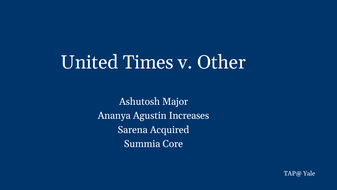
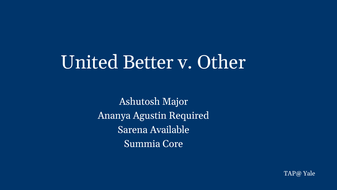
Times: Times -> Better (148, 62)
Increases: Increases -> Required (189, 115)
Acquired: Acquired -> Available (170, 129)
